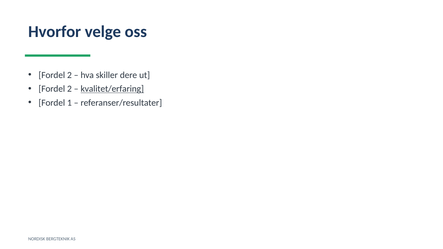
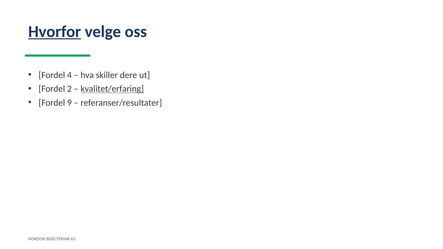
Hvorfor underline: none -> present (55, 32)
2: 2 -> 4 (69, 75)
1: 1 -> 9 (69, 103)
